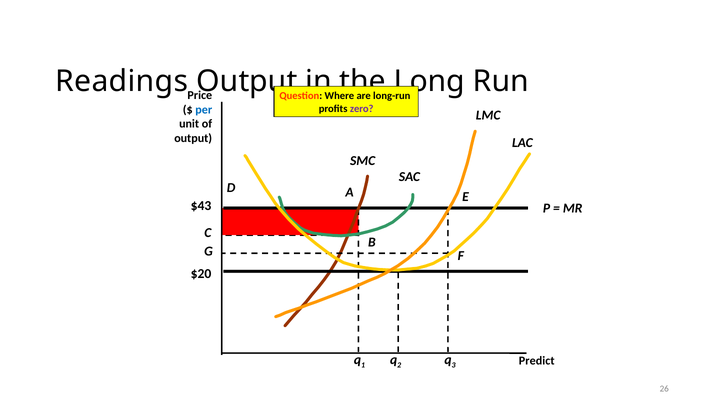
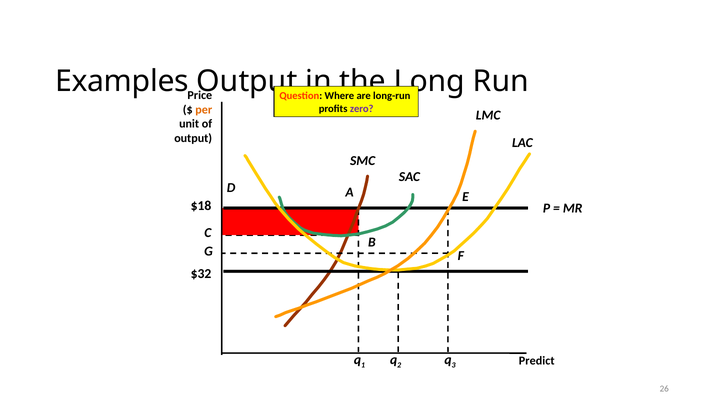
Readings: Readings -> Examples (122, 81)
per colour: blue -> orange (204, 110)
$43: $43 -> $18 (201, 206)
$20: $20 -> $32 (201, 274)
